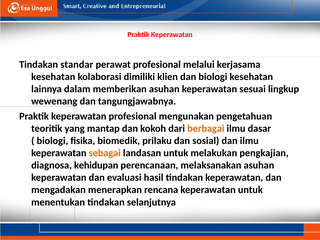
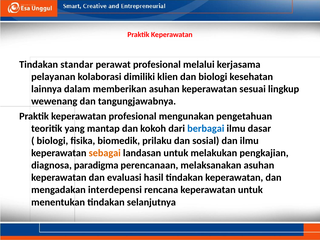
kesehatan: kesehatan -> pelayanan (53, 77)
berbagai colour: orange -> blue (206, 129)
kehidupan: kehidupan -> paradigma (96, 165)
menerapkan: menerapkan -> interdepensi (115, 190)
